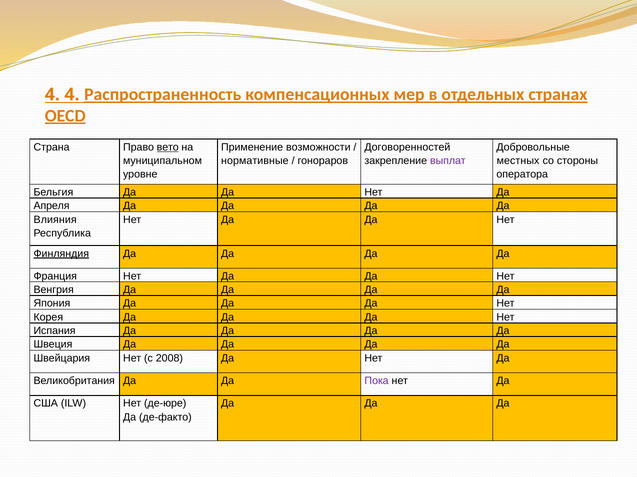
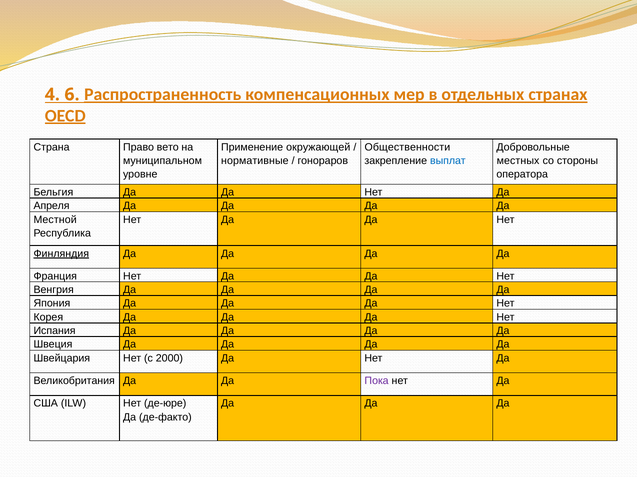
4 4: 4 -> 6 (72, 95)
вето underline: present -> none (168, 147)
возможности: возможности -> окружающей (318, 147)
Договоренностей: Договоренностей -> Общественности (407, 147)
выплат colour: purple -> blue (448, 161)
Влияния: Влияния -> Местной (55, 220)
2008: 2008 -> 2000 (169, 359)
